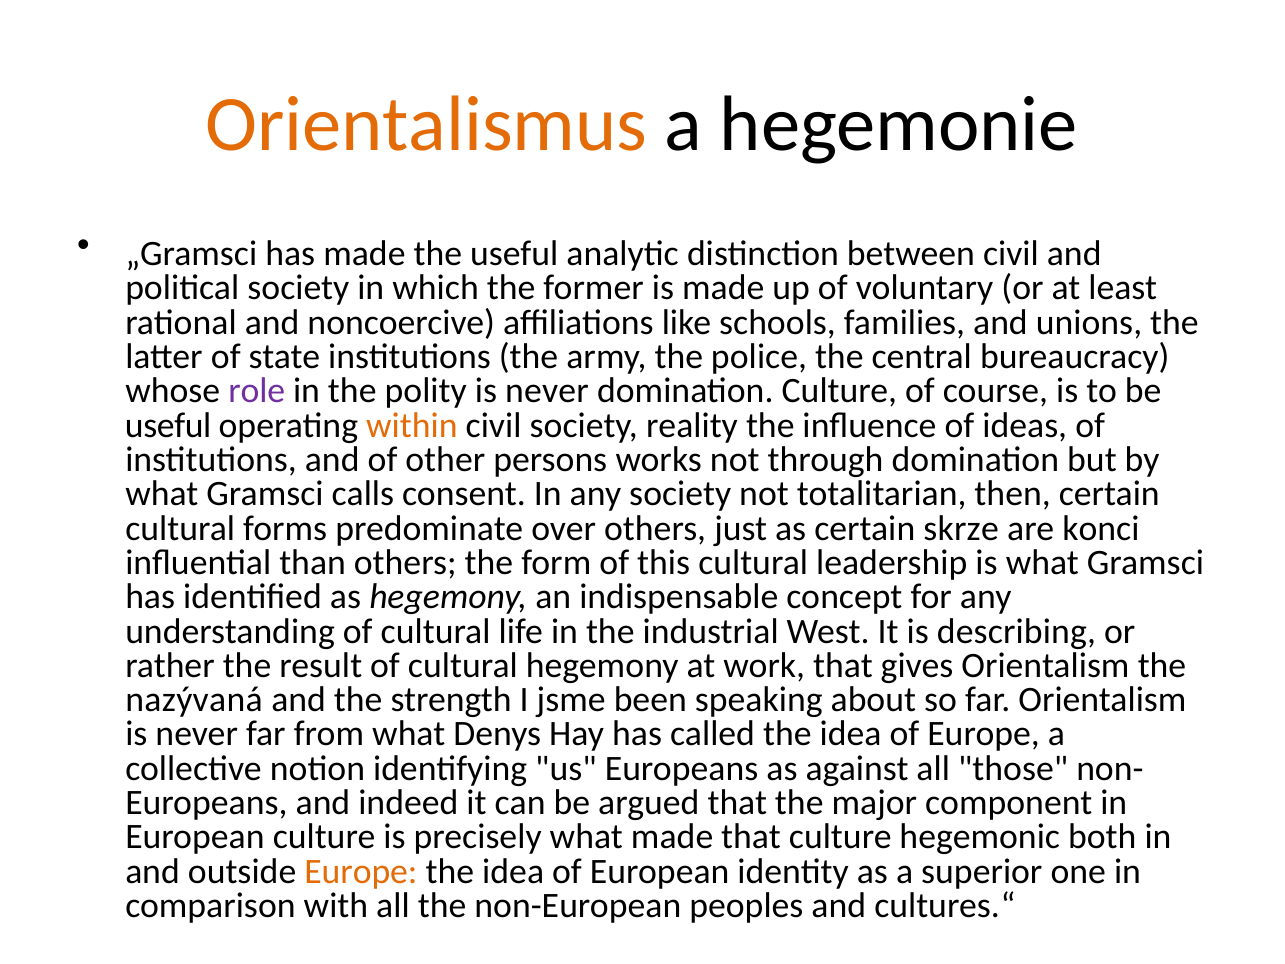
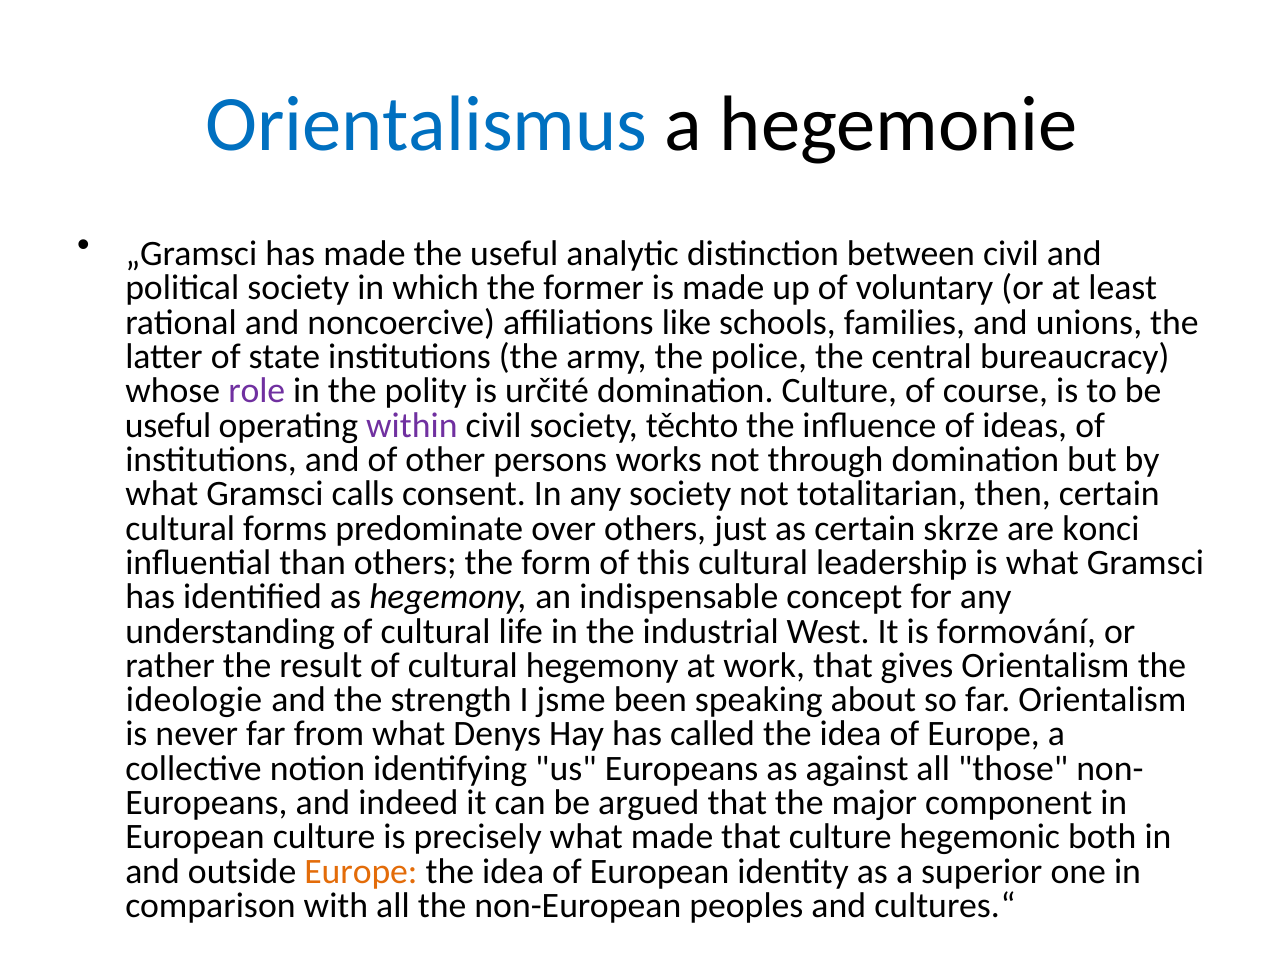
Orientalismus colour: orange -> blue (426, 124)
polity is never: never -> určité (547, 391)
within colour: orange -> purple (412, 425)
reality: reality -> těchto (692, 425)
describing: describing -> formování (1016, 631)
nazývaná: nazývaná -> ideologie (194, 700)
